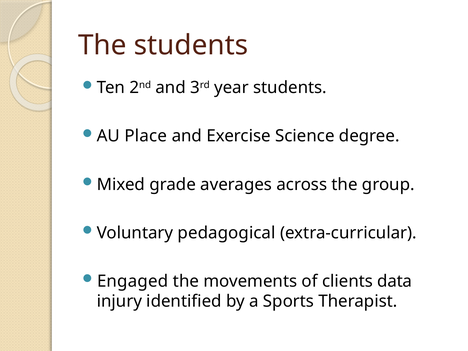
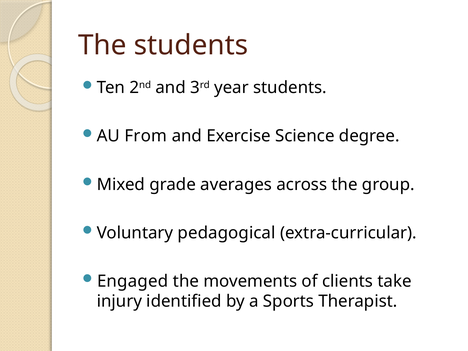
Place: Place -> From (146, 136)
data: data -> take (395, 281)
